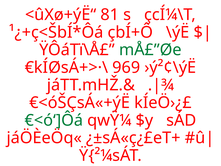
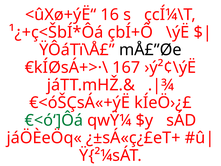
81: 81 -> 16 (110, 15)
mÅ£”Øe colour: green -> black (150, 50)
969: 969 -> 167 (126, 67)
